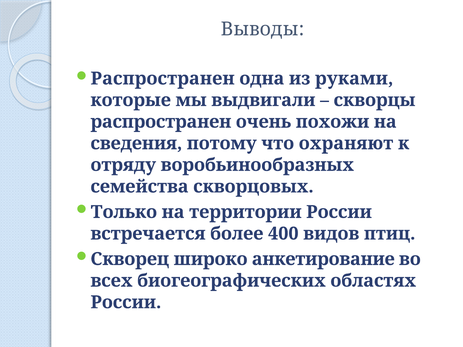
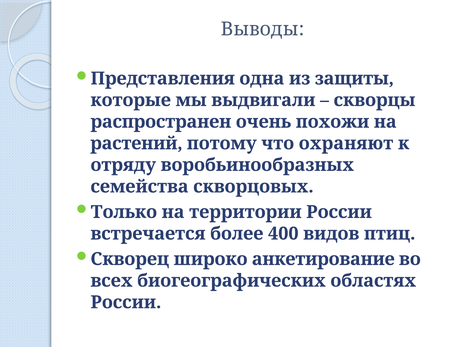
Распространен: Распространен -> Представления (163, 79)
руками: руками -> защиты (354, 79)
сведения: сведения -> растений (136, 143)
